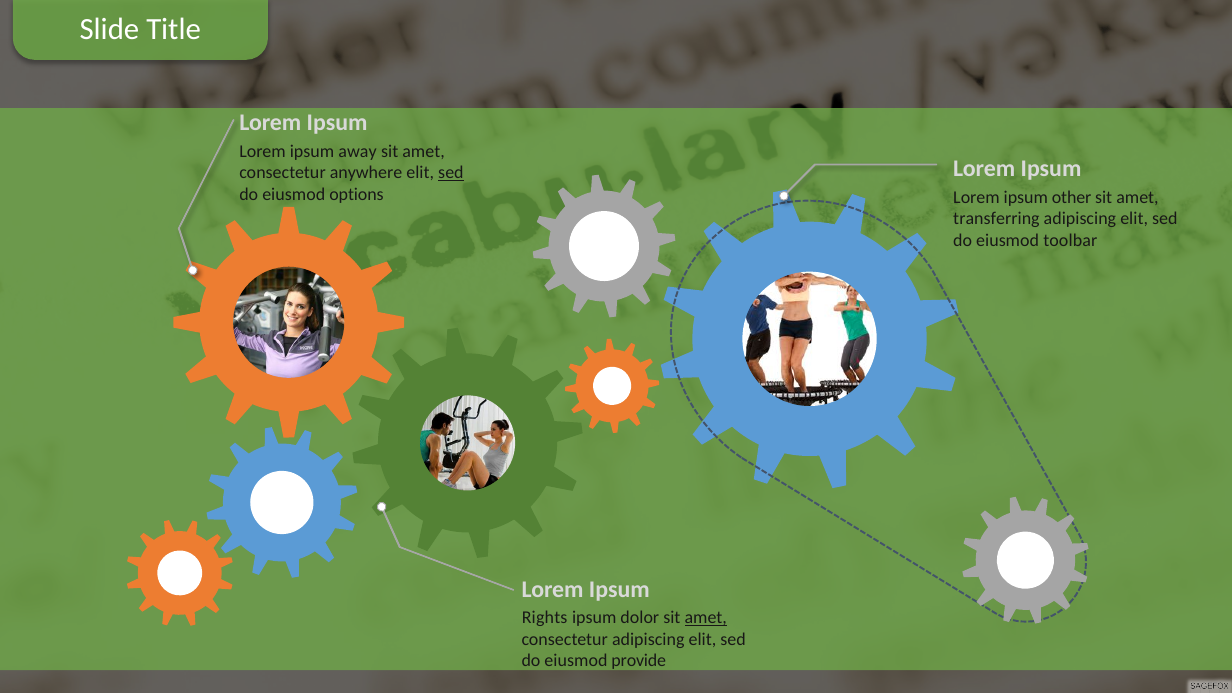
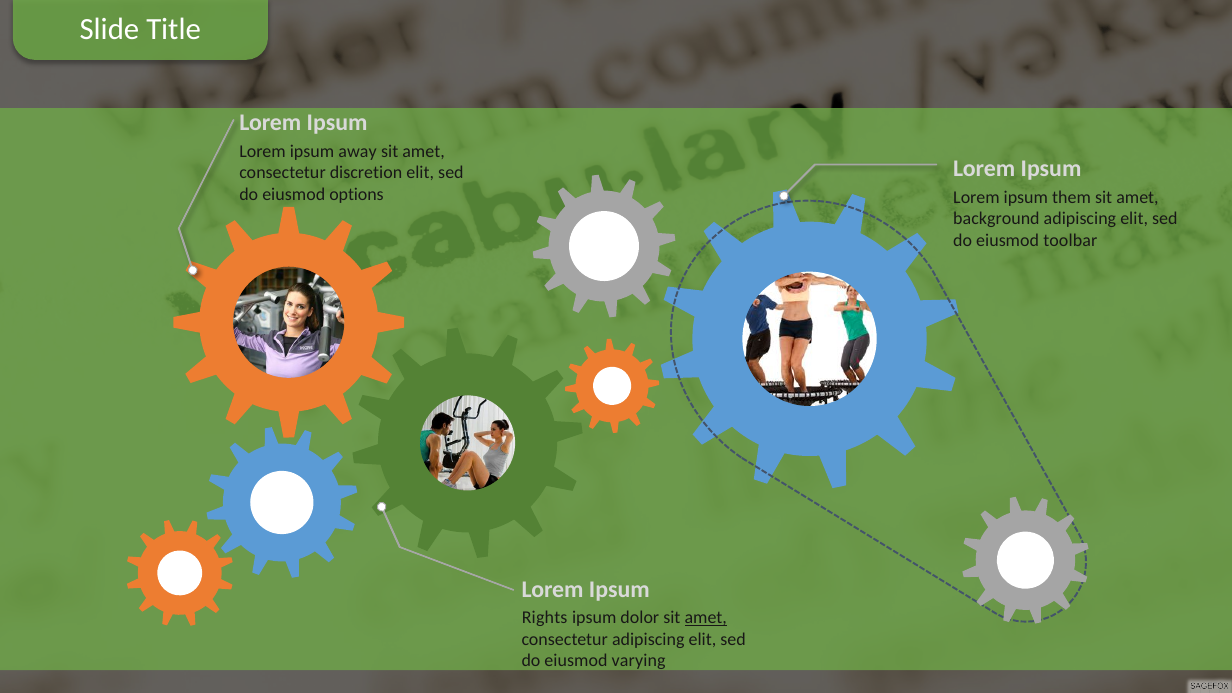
anywhere: anywhere -> discretion (366, 173)
sed underline: present -> none (451, 173)
other: other -> them (1072, 197)
transferring: transferring -> background (996, 219)
provide: provide -> varying (639, 661)
